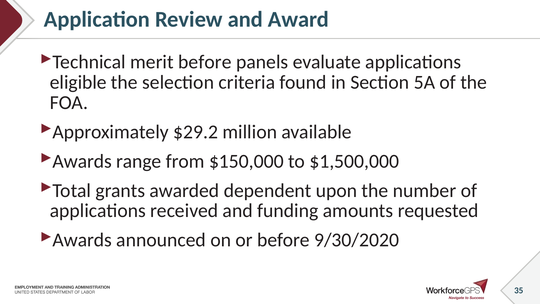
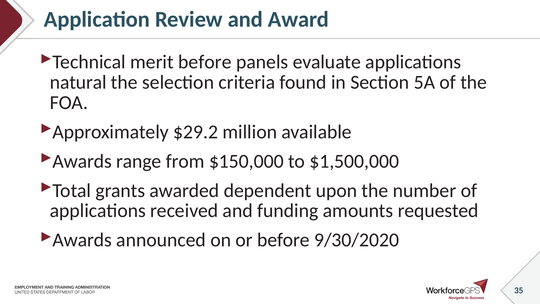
eligible: eligible -> natural (78, 82)
